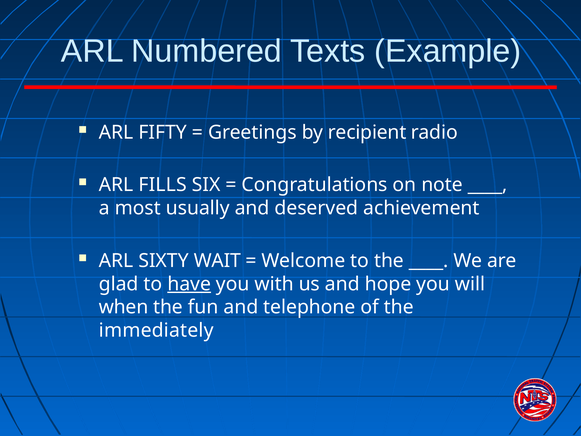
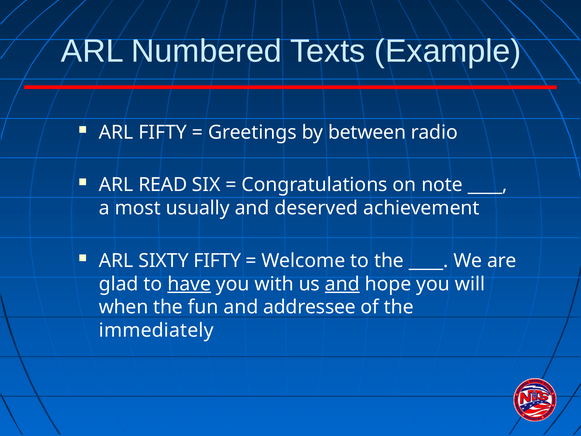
recipient: recipient -> between (367, 132)
FILLS: FILLS -> READ (163, 185)
SIXTY WAIT: WAIT -> FIFTY (217, 261)
and underline: none -> present (342, 284)
telephone: telephone -> addressee (310, 307)
